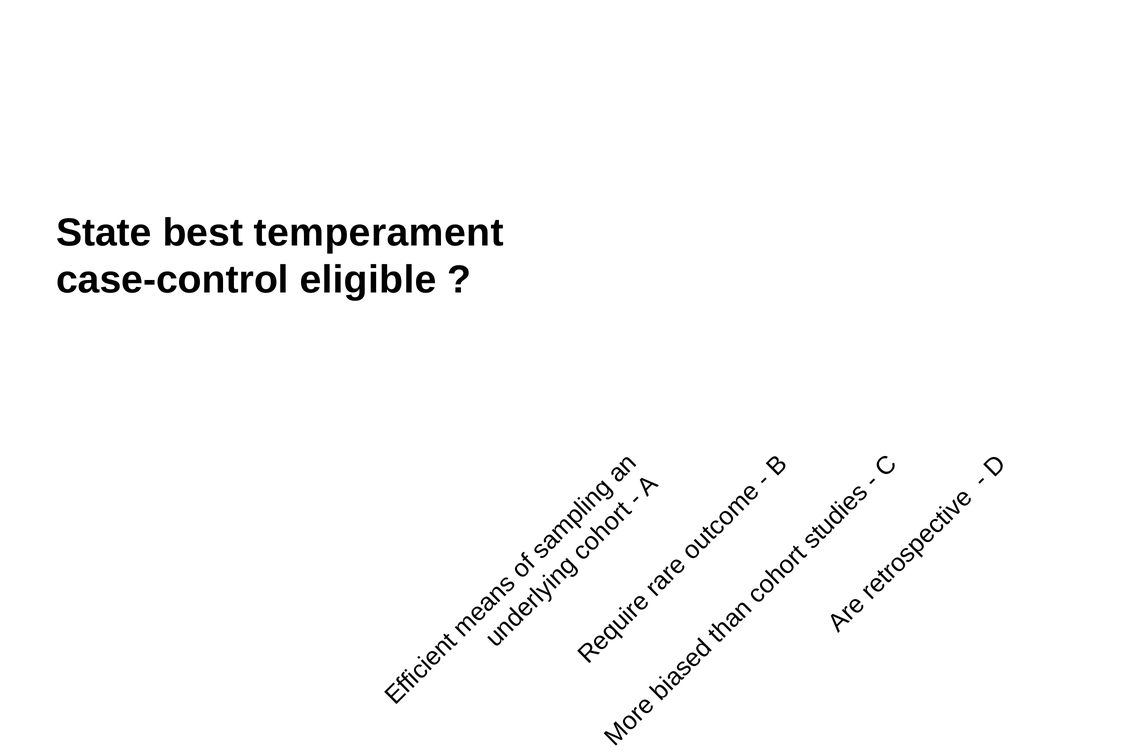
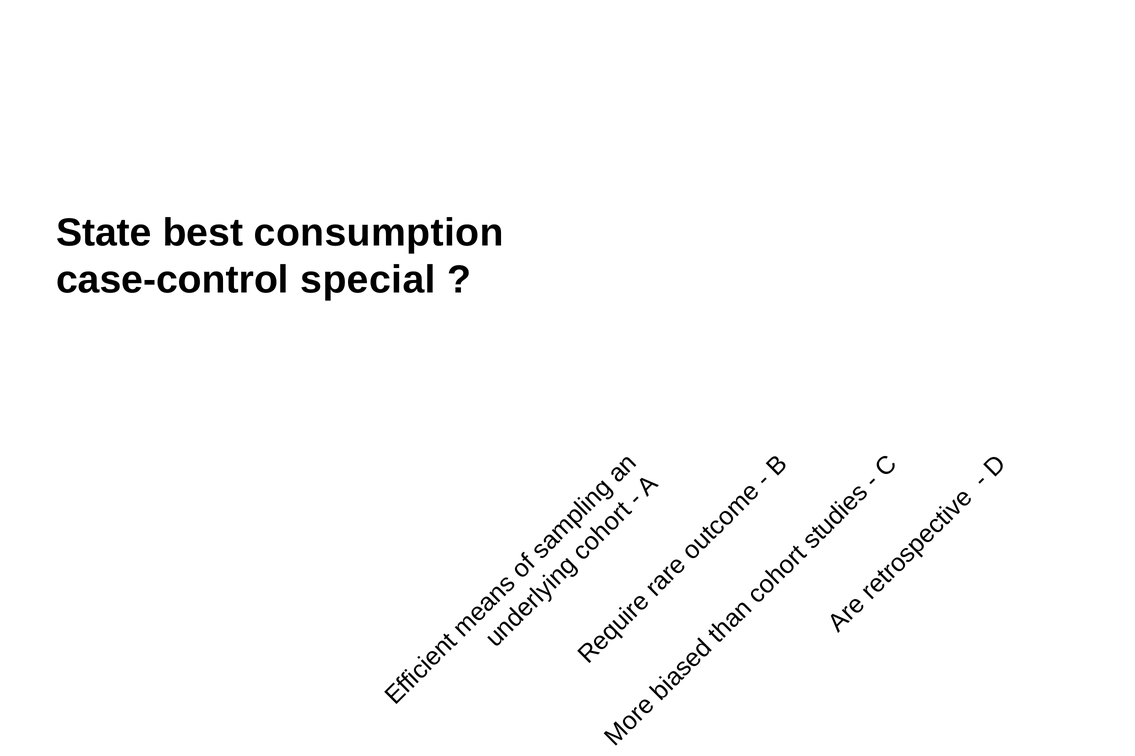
temperament: temperament -> consumption (379, 233)
eligible: eligible -> special (368, 280)
